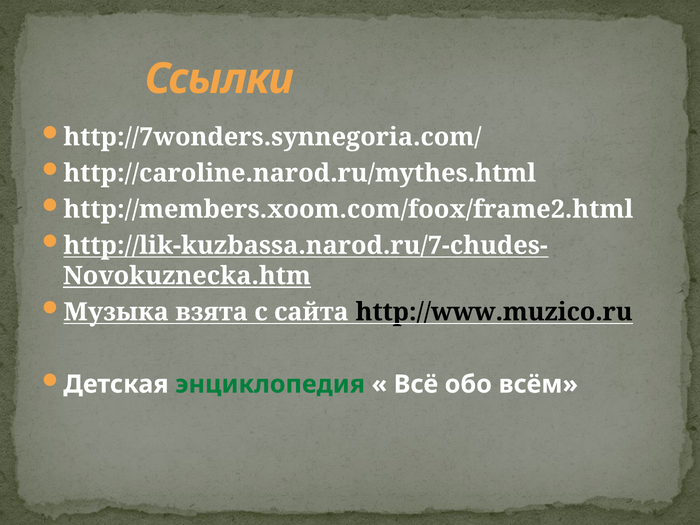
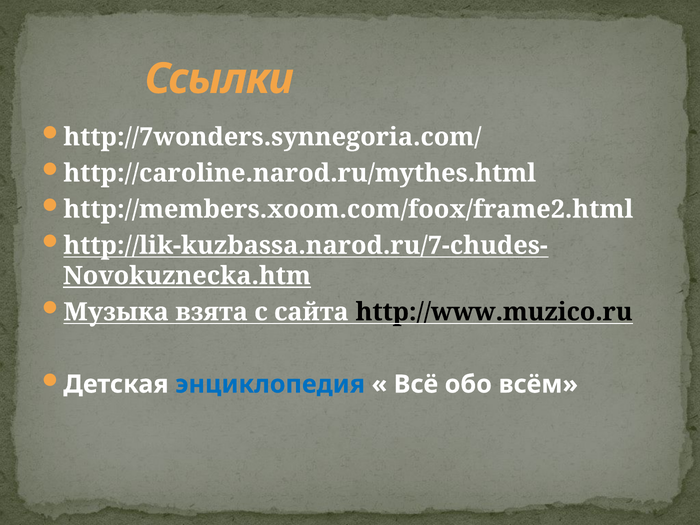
энциклопедия colour: green -> blue (270, 384)
